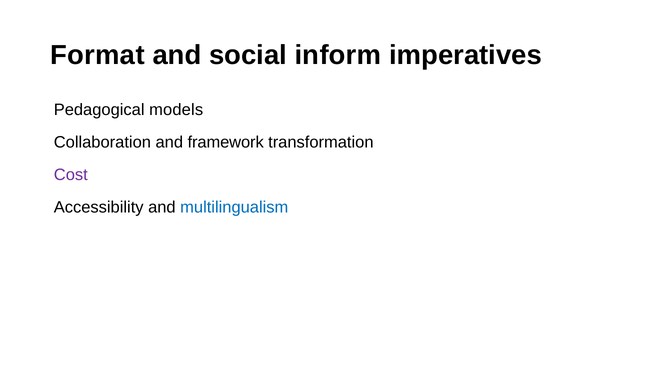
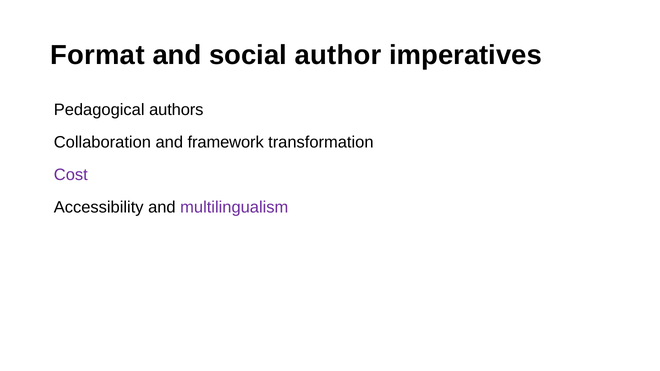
inform: inform -> author (338, 55)
models: models -> authors (176, 110)
multilingualism colour: blue -> purple (234, 208)
